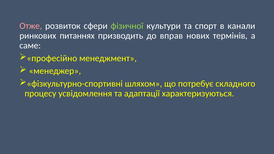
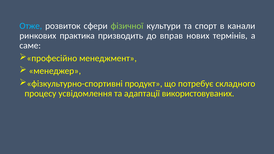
Отже colour: pink -> light blue (31, 26)
питаннях: питаннях -> практика (77, 36)
шляхом: шляхом -> продукт (144, 84)
характеризуються: характеризуються -> використовуваних (198, 94)
